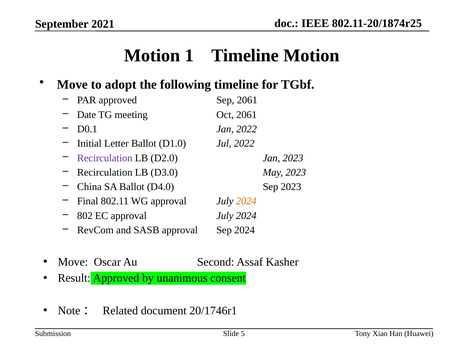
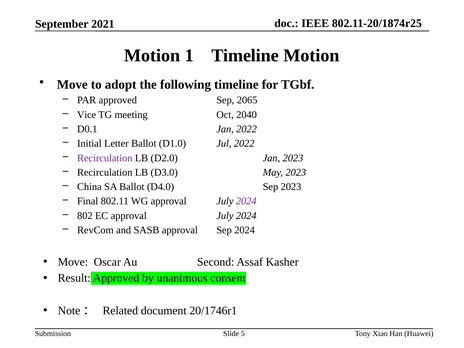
Sep 2061: 2061 -> 2065 (247, 100)
Date: Date -> Vice (87, 115)
Oct 2061: 2061 -> 2040 (247, 115)
2024 colour: orange -> purple (246, 201)
